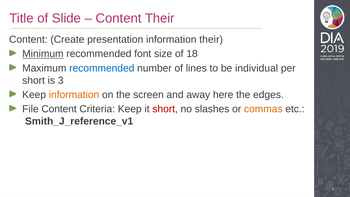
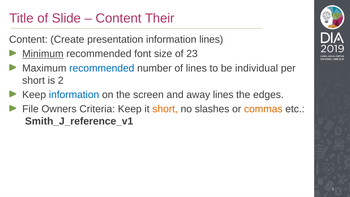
information their: their -> lines (211, 40)
18: 18 -> 23 (192, 54)
is 3: 3 -> 2 (61, 80)
information colour: orange -> blue (74, 95)
away here: here -> lines (223, 95)
File Content: Content -> Owners (59, 109)
short colour: red -> orange (165, 109)
